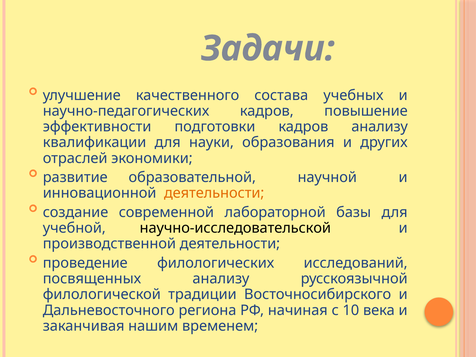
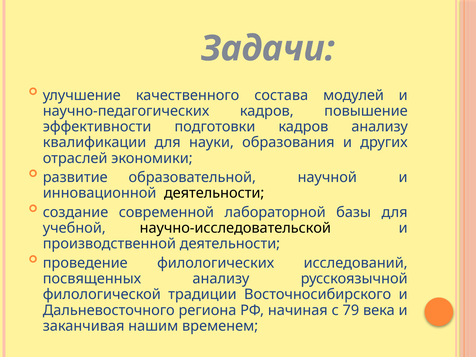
учебных: учебных -> модулей (353, 95)
деятельности colour: orange -> black (214, 193)
10: 10 -> 79 (351, 310)
